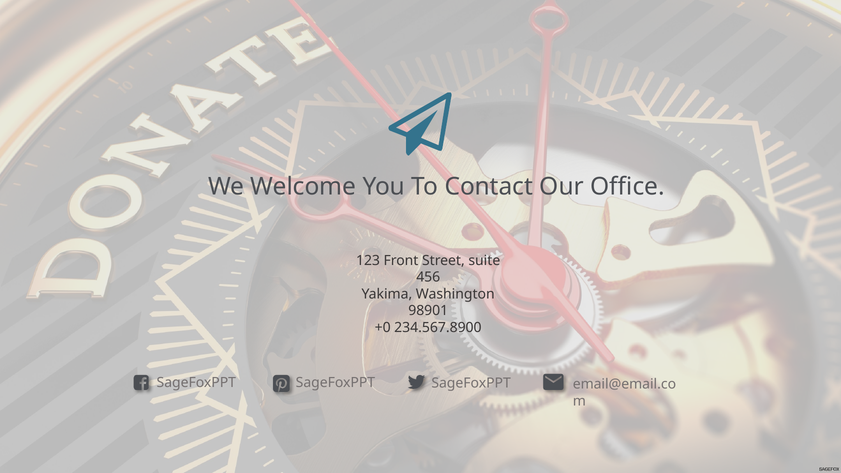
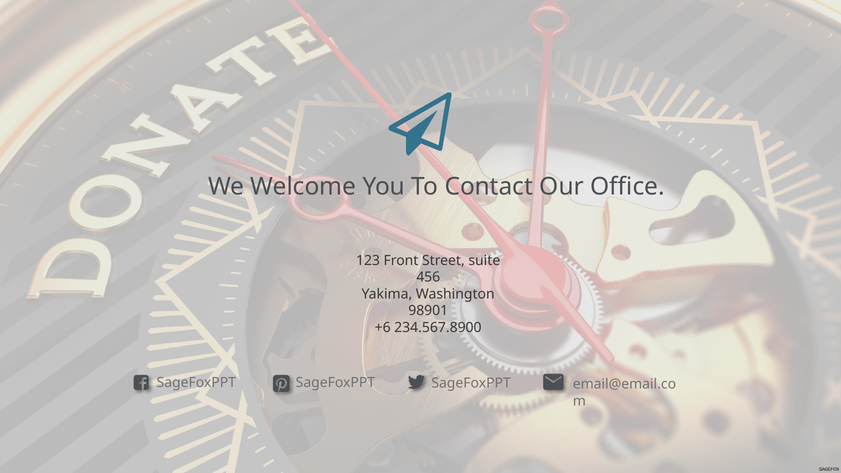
+0: +0 -> +6 (383, 328)
